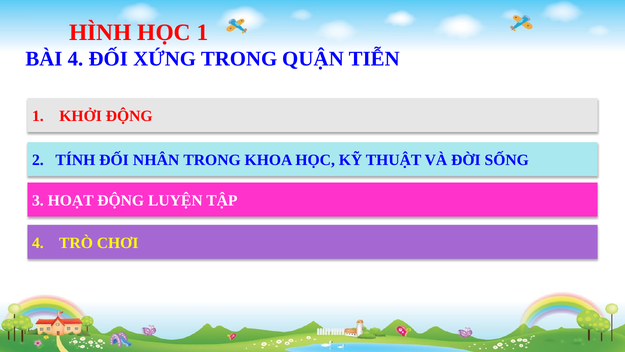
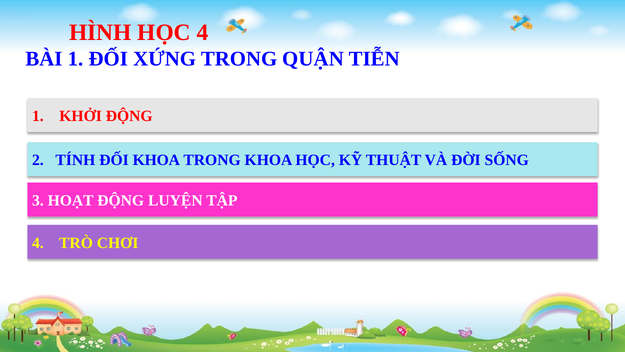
HỌC 1: 1 -> 4 (202, 32)
BÀI 4: 4 -> 1 (76, 59)
ĐỐI NHÂN: NHÂN -> KHOA (156, 160)
